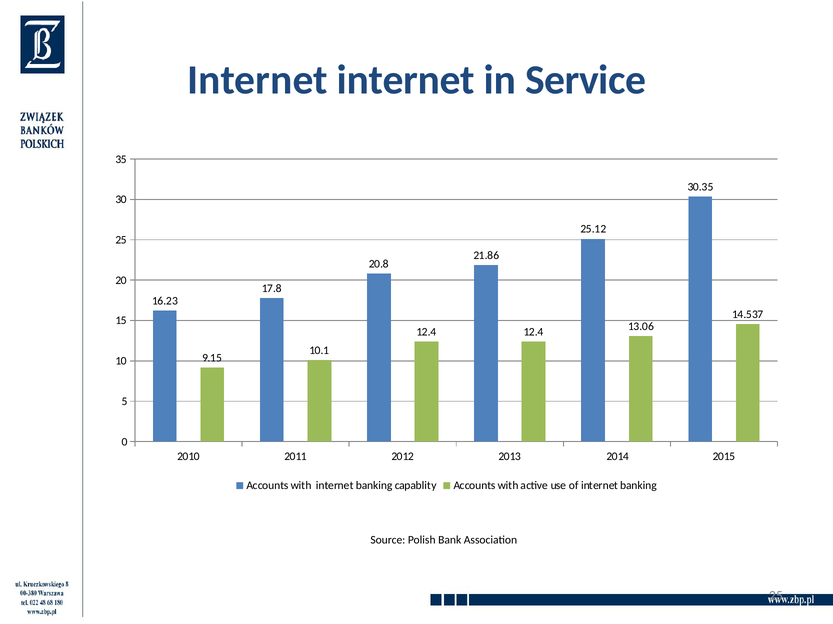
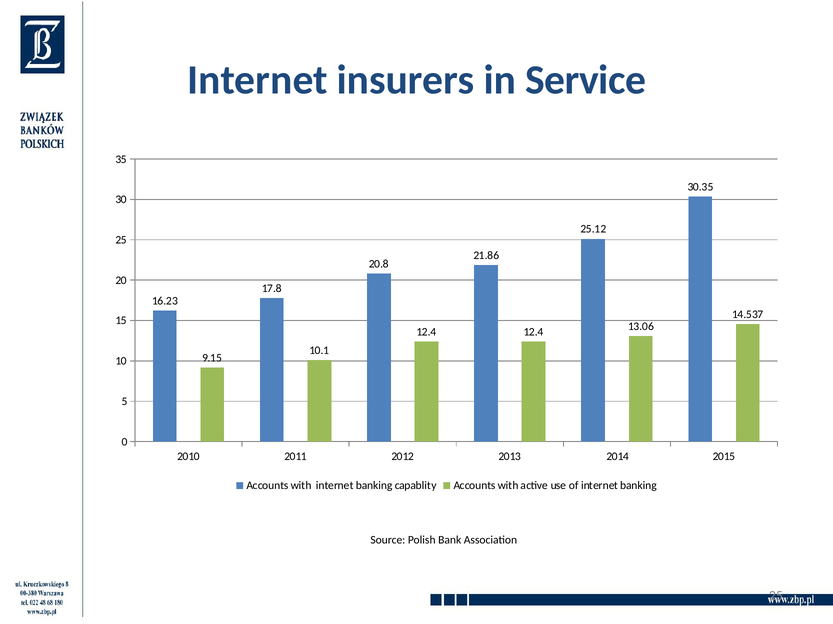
Internet internet: internet -> insurers (406, 80)
